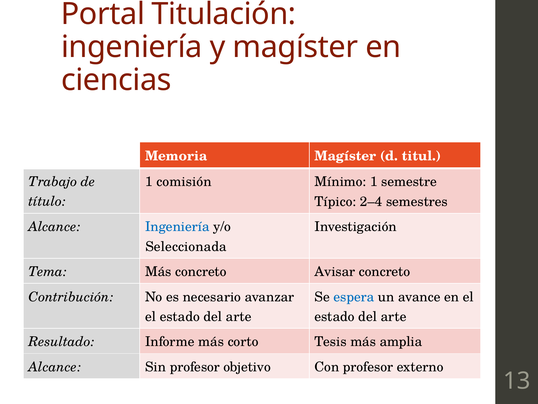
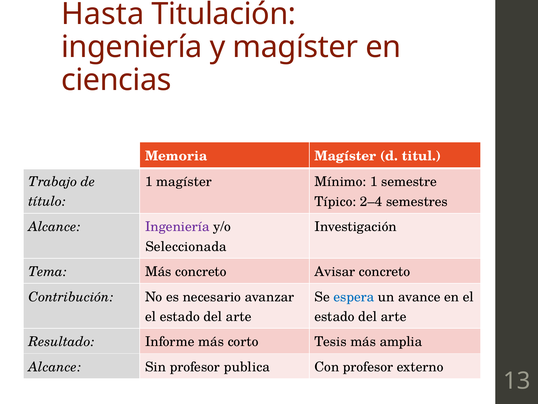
Portal: Portal -> Hasta (103, 14)
1 comisión: comisión -> magíster (184, 182)
Ingeniería colour: blue -> purple (177, 227)
objetivo: objetivo -> publica (247, 367)
